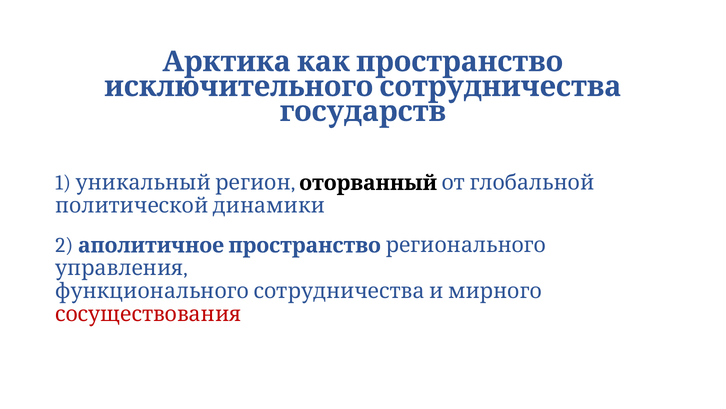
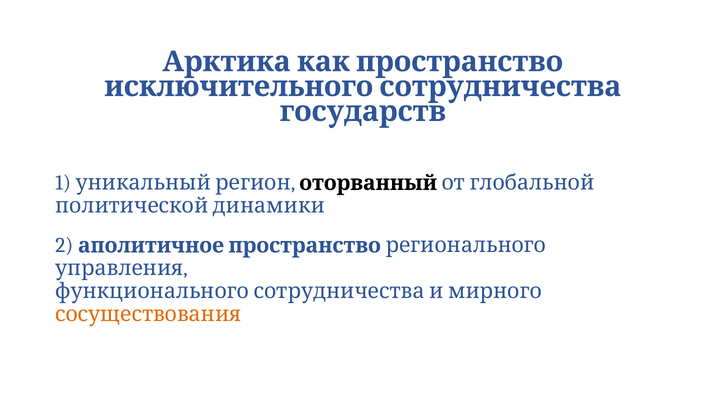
сосуществования colour: red -> orange (148, 314)
